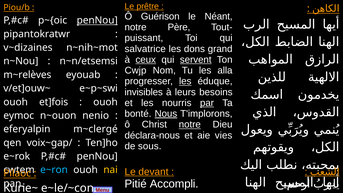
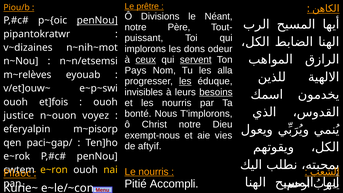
Guérison: Guérison -> Divisions (160, 16)
salvatrice: salvatrice -> implorons (145, 49)
grand: grand -> odeur (220, 49)
Cwjp: Cwjp -> Pays (136, 70)
besoins underline: none -> present (216, 92)
par underline: present -> none (207, 103)
Nous underline: present -> none (166, 114)
eymoc: eymoc -> justice (19, 116)
nenio: nenio -> voyez (96, 116)
notre underline: present -> none (190, 124)
m~clergé: m~clergé -> m~pisorp (96, 129)
déclara-nous: déclara-nous -> exempt-nous (152, 135)
voix~gap/: voix~gap/ -> paci~gap/ (50, 143)
sous: sous -> aftyif (150, 146)
Le devant: devant -> nourris (153, 172)
e~ron colour: light blue -> yellow (54, 170)
